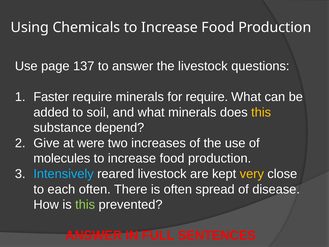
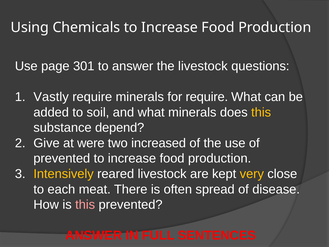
137: 137 -> 301 (84, 66)
Faster: Faster -> Vastly (51, 97)
increases: increases -> increased (159, 143)
molecules: molecules -> prevented (62, 158)
Intensively colour: light blue -> yellow (64, 174)
each often: often -> meat (95, 189)
this colour: light green -> pink (85, 204)
